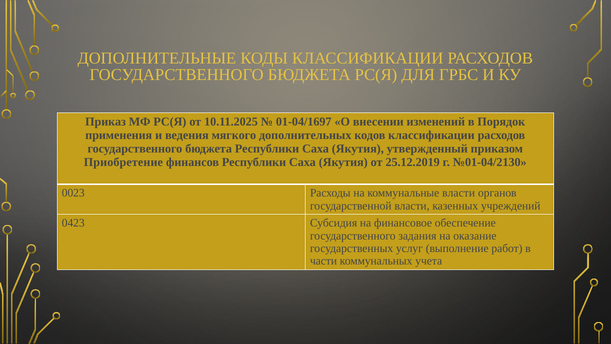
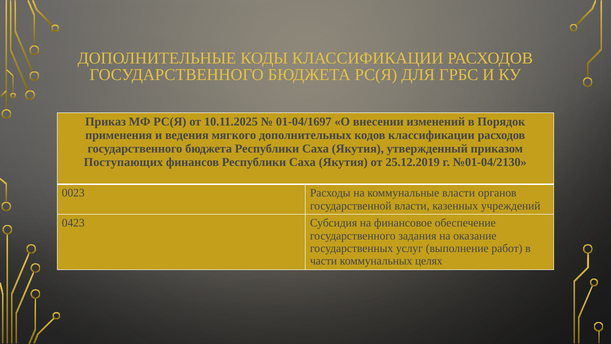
Приобретение: Приобретение -> Поступающих (123, 162)
учета: учета -> целях (429, 261)
